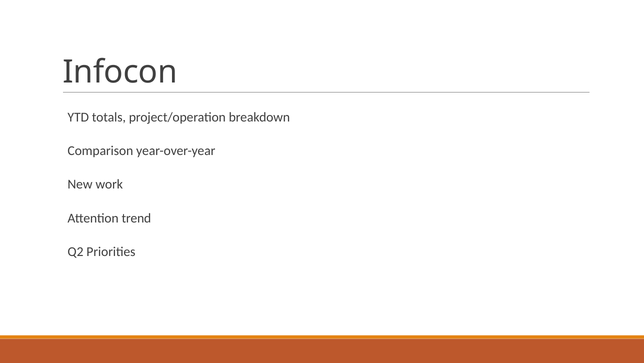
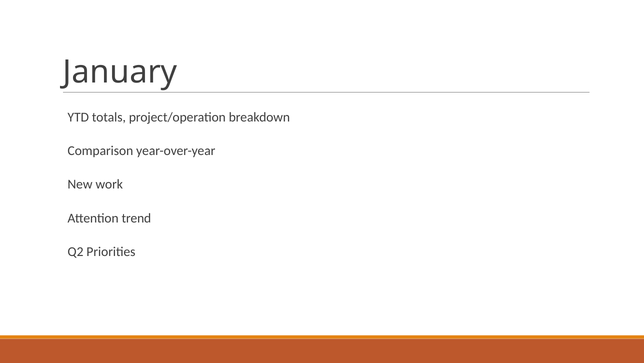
Infocon: Infocon -> January (120, 72)
